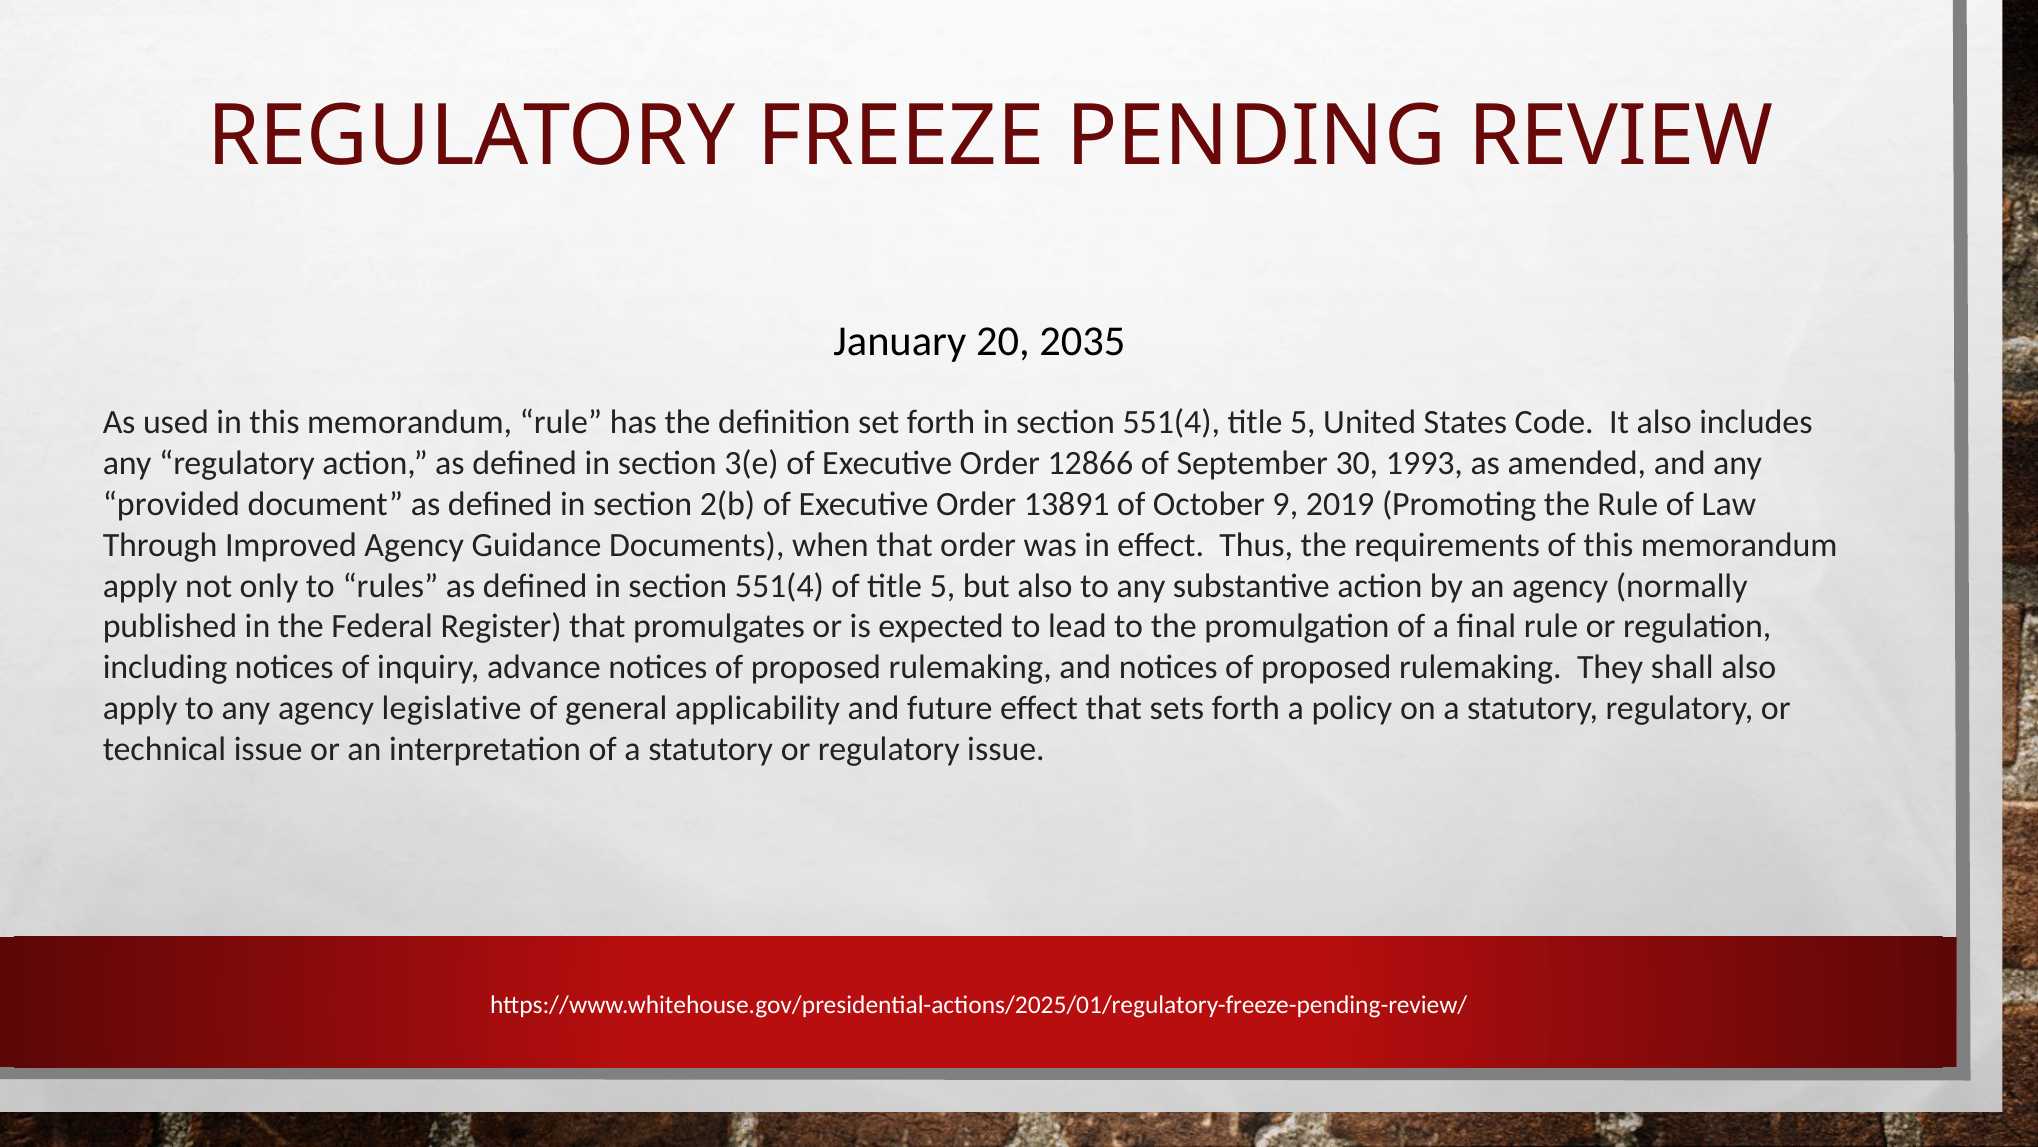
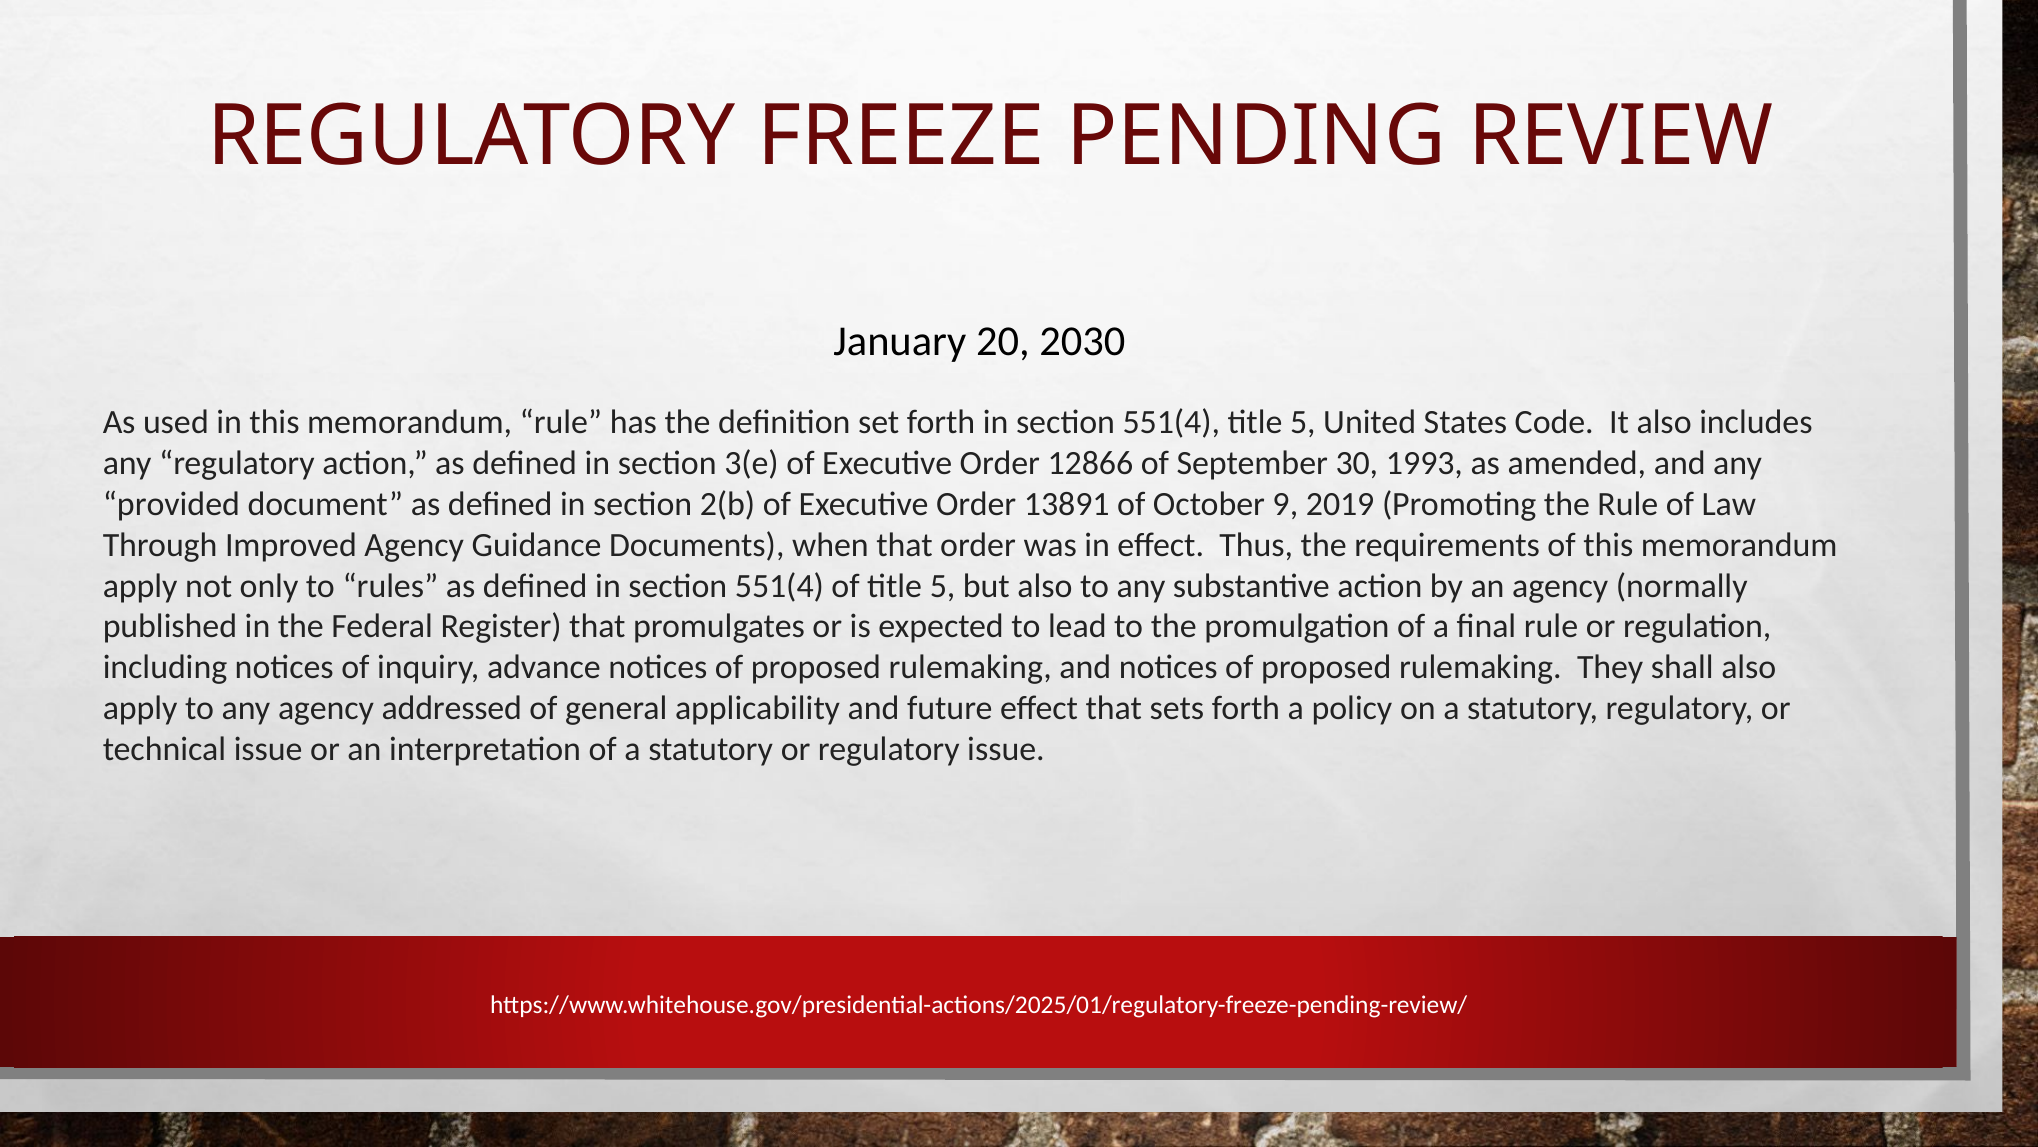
2035: 2035 -> 2030 (1082, 342)
legislative: legislative -> addressed (452, 708)
